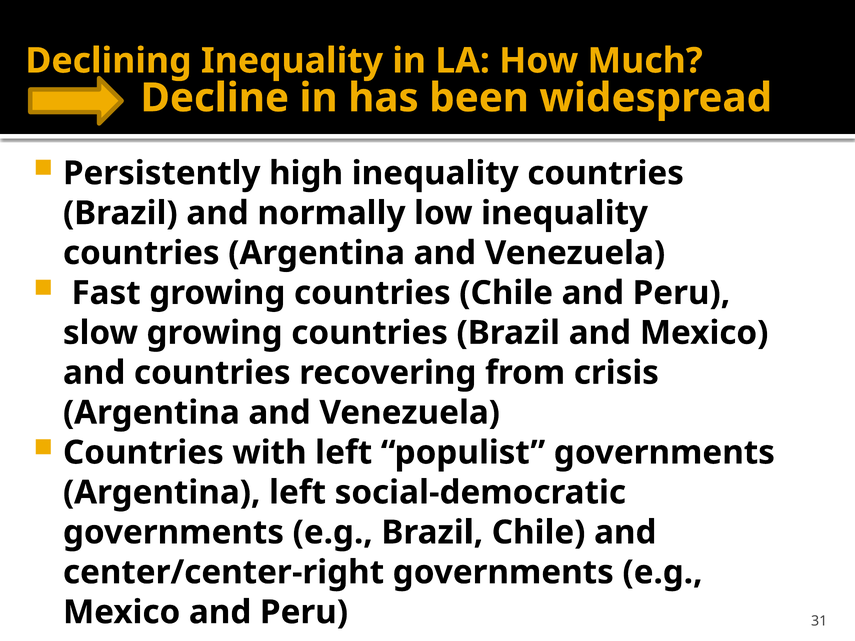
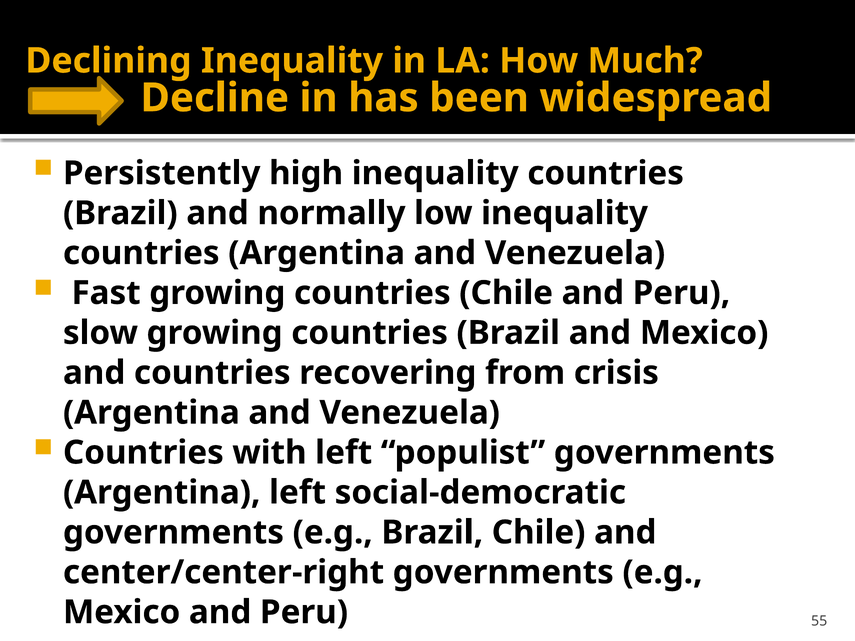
31: 31 -> 55 (819, 621)
